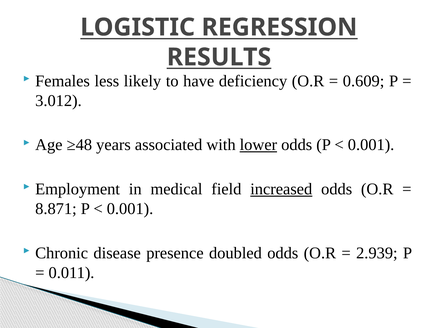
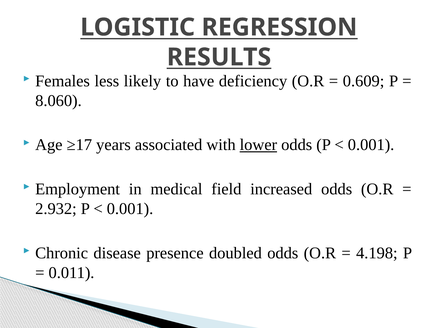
3.012: 3.012 -> 8.060 (58, 101)
≥48: ≥48 -> ≥17 (79, 145)
increased underline: present -> none (281, 189)
8.871: 8.871 -> 2.932 (56, 209)
2.939: 2.939 -> 4.198 (377, 253)
